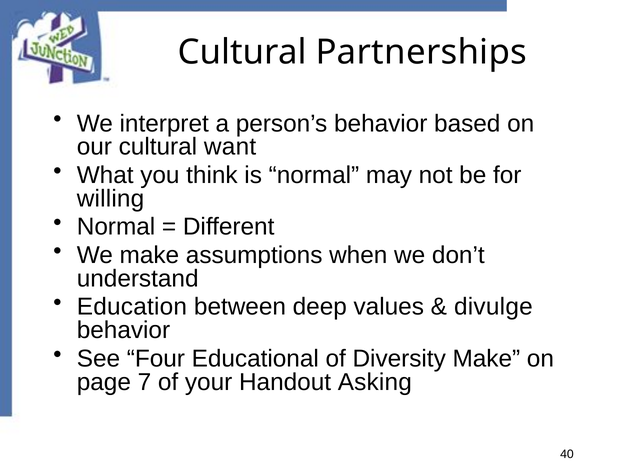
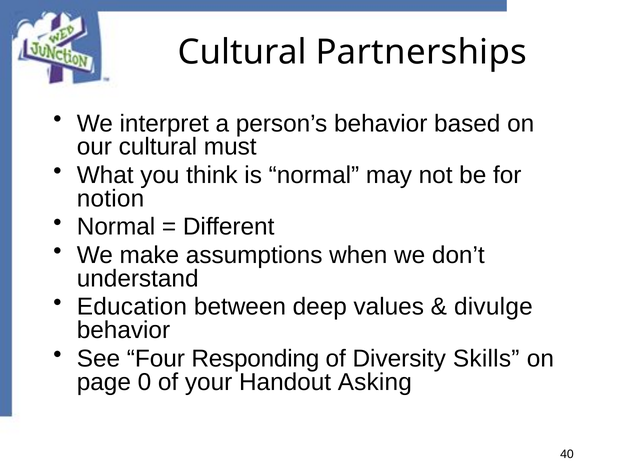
want: want -> must (230, 147)
willing: willing -> notion (111, 199)
Educational: Educational -> Responding (255, 359)
Diversity Make: Make -> Skills (486, 359)
7: 7 -> 0 (144, 382)
